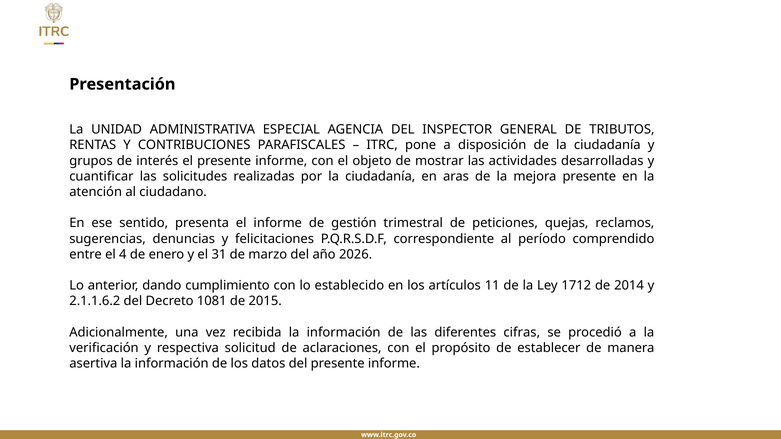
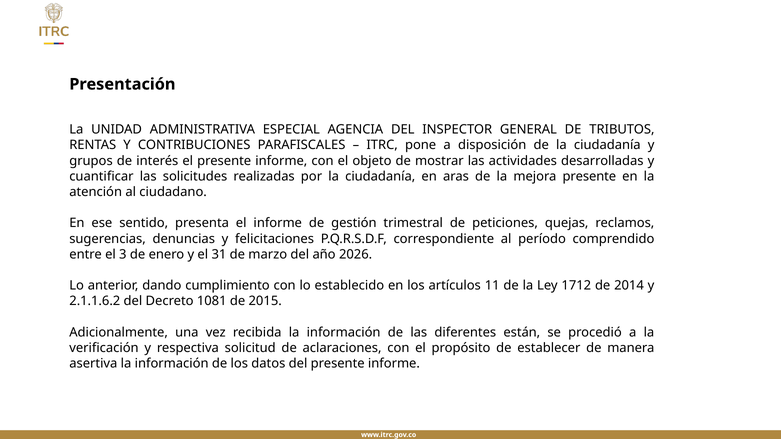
4: 4 -> 3 (123, 255)
cifras: cifras -> están (522, 333)
